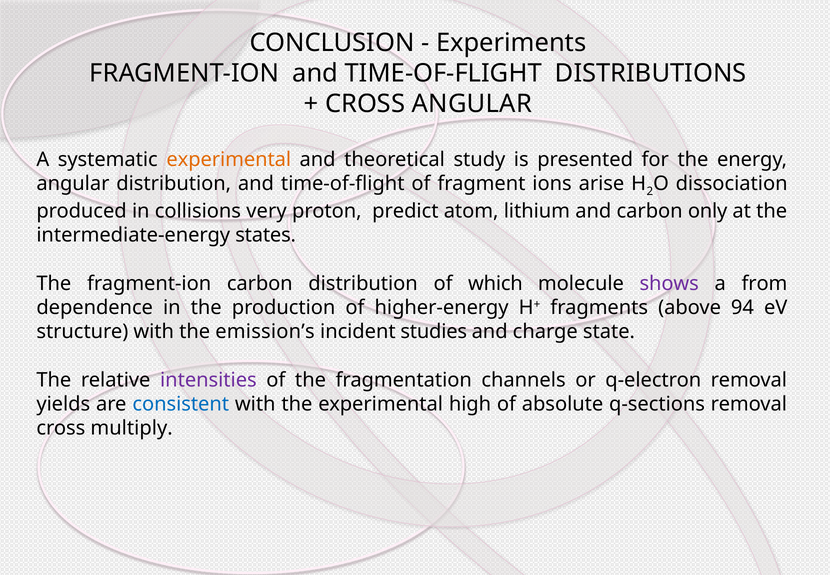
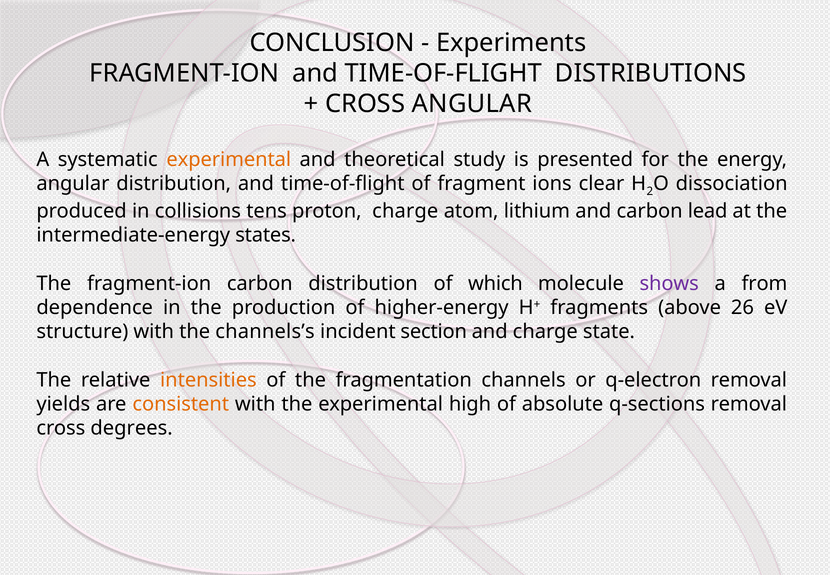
arise: arise -> clear (601, 184)
very: very -> tens (267, 211)
proton predict: predict -> charge (405, 211)
only: only -> lead (708, 211)
94: 94 -> 26 (743, 307)
emission’s: emission’s -> channels’s (265, 331)
studies: studies -> section (434, 331)
intensities colour: purple -> orange (208, 380)
consistent colour: blue -> orange (181, 404)
multiply: multiply -> degrees (132, 428)
